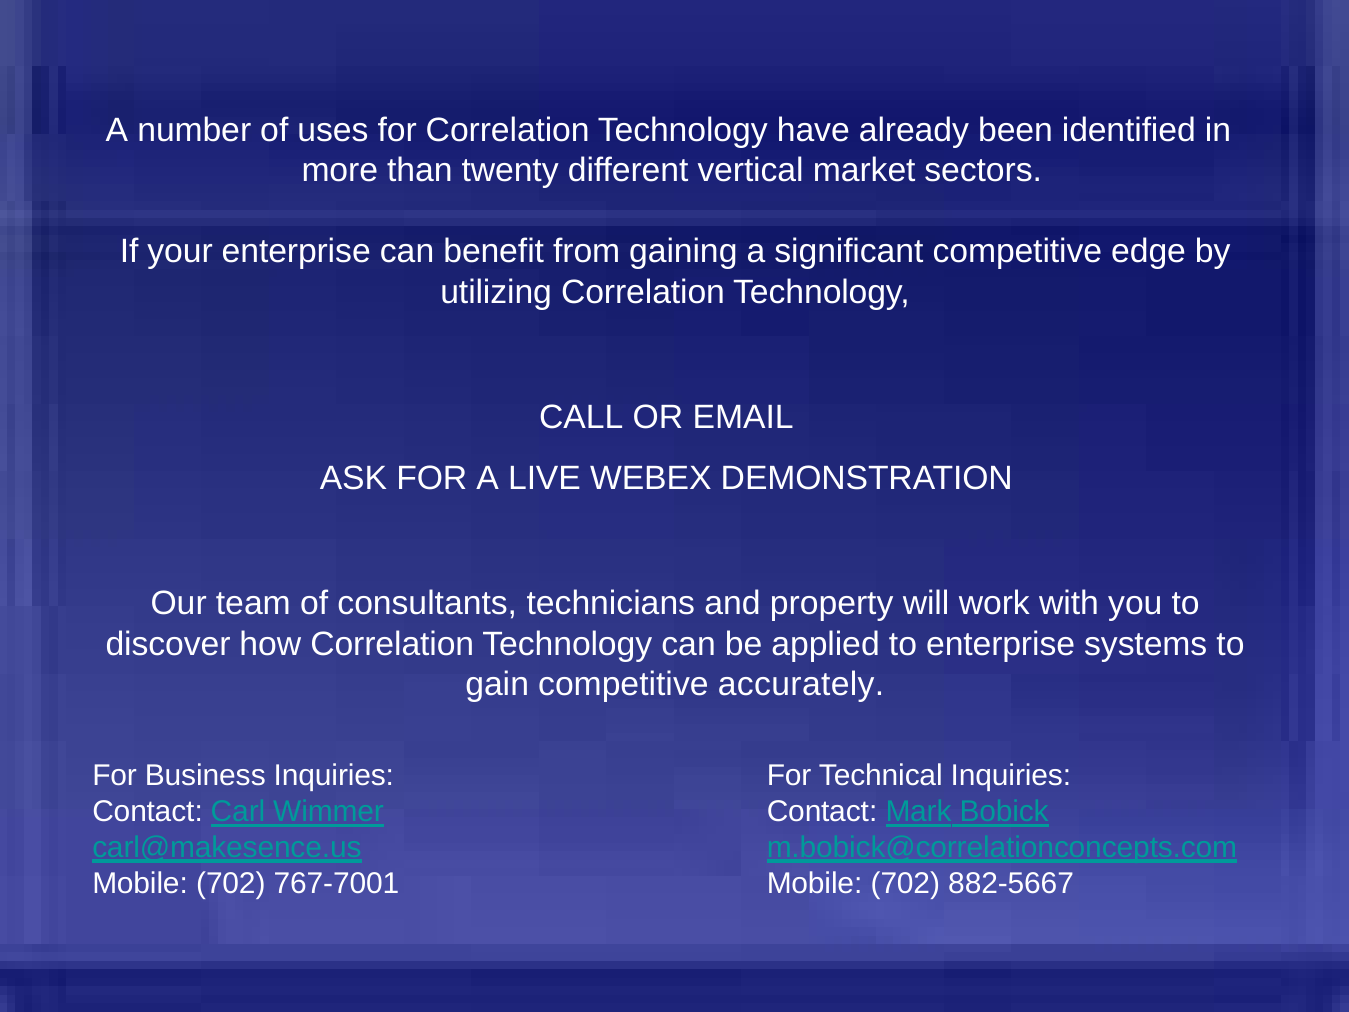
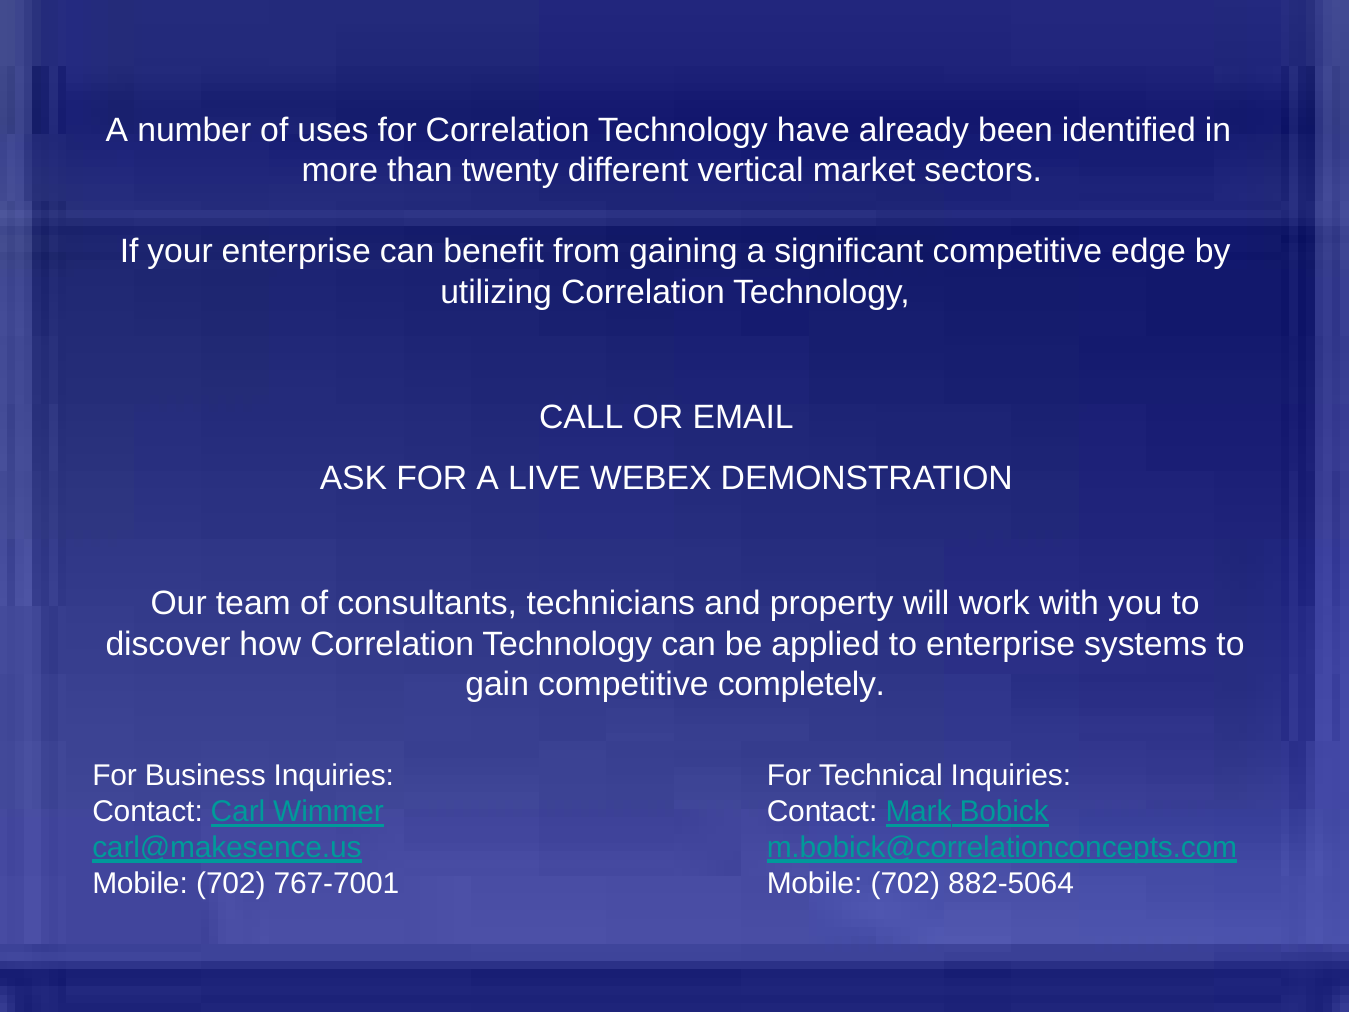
accurately: accurately -> completely (801, 684)
882-5667: 882-5667 -> 882-5064 (1011, 884)
